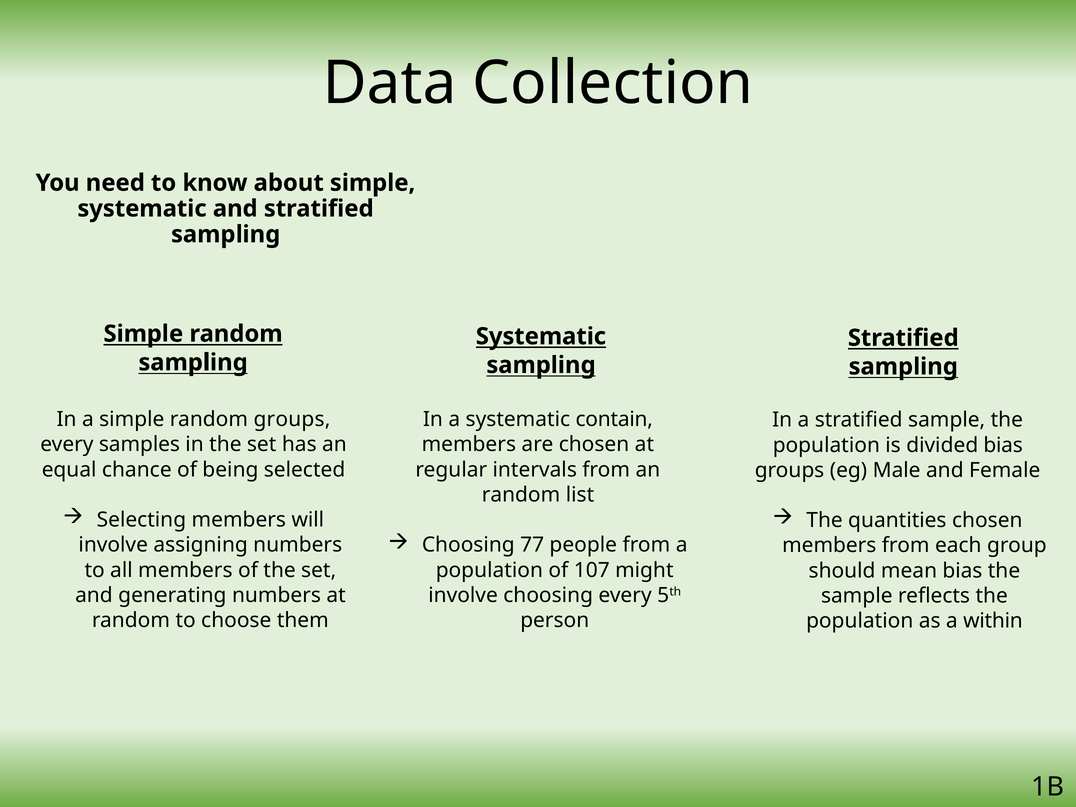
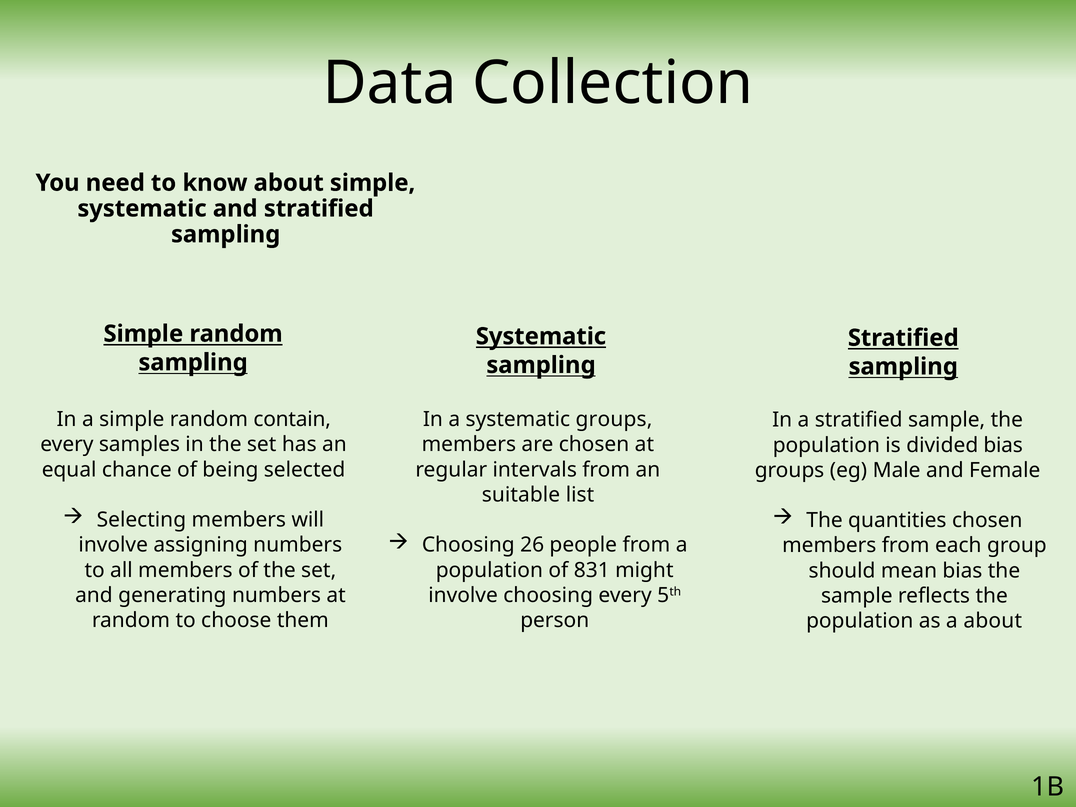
random groups: groups -> contain (292, 419)
systematic contain: contain -> groups (614, 419)
random: random -> suitable (521, 495)
77: 77 -> 26 (532, 545)
107: 107 -> 831 (592, 570)
a within: within -> about (993, 621)
